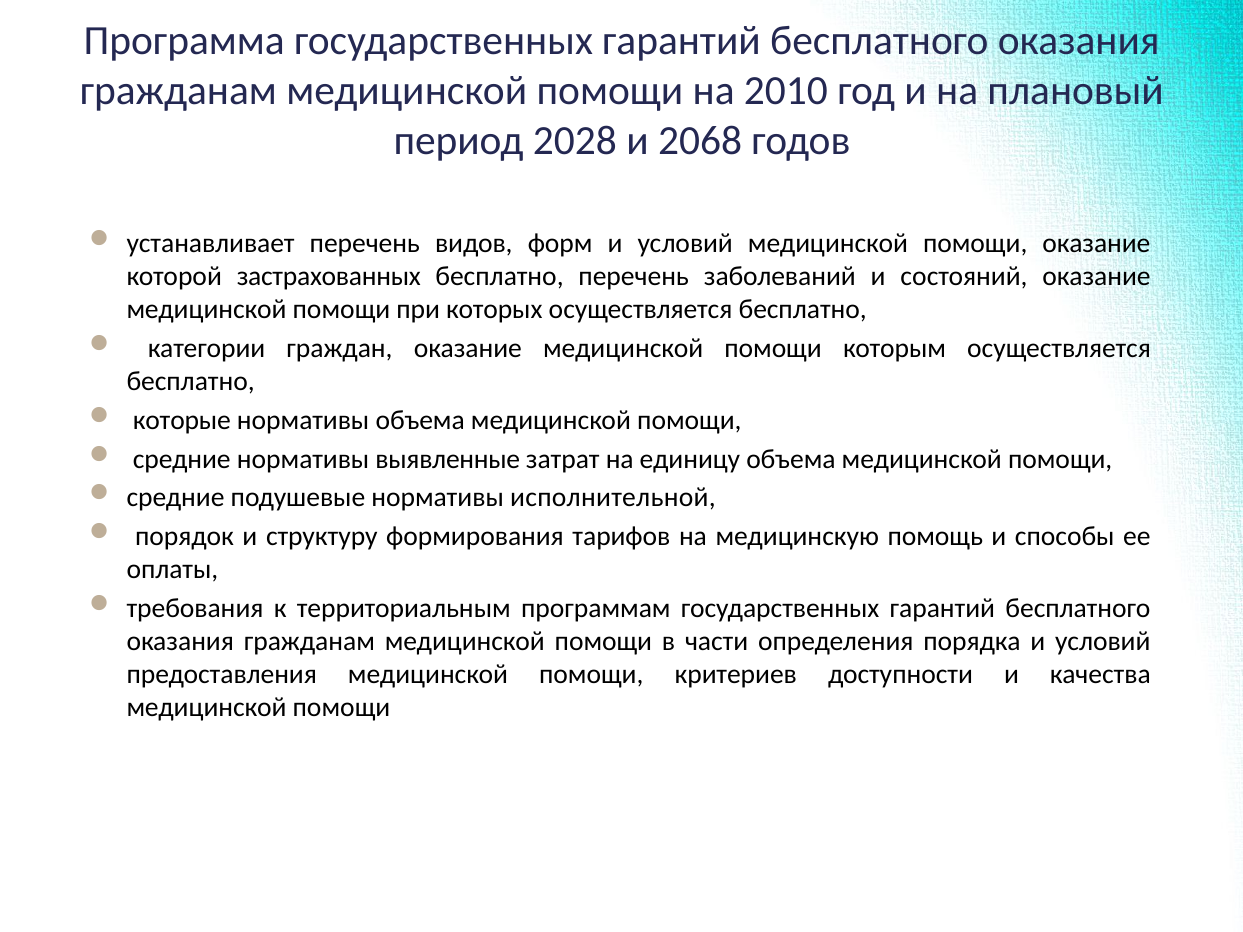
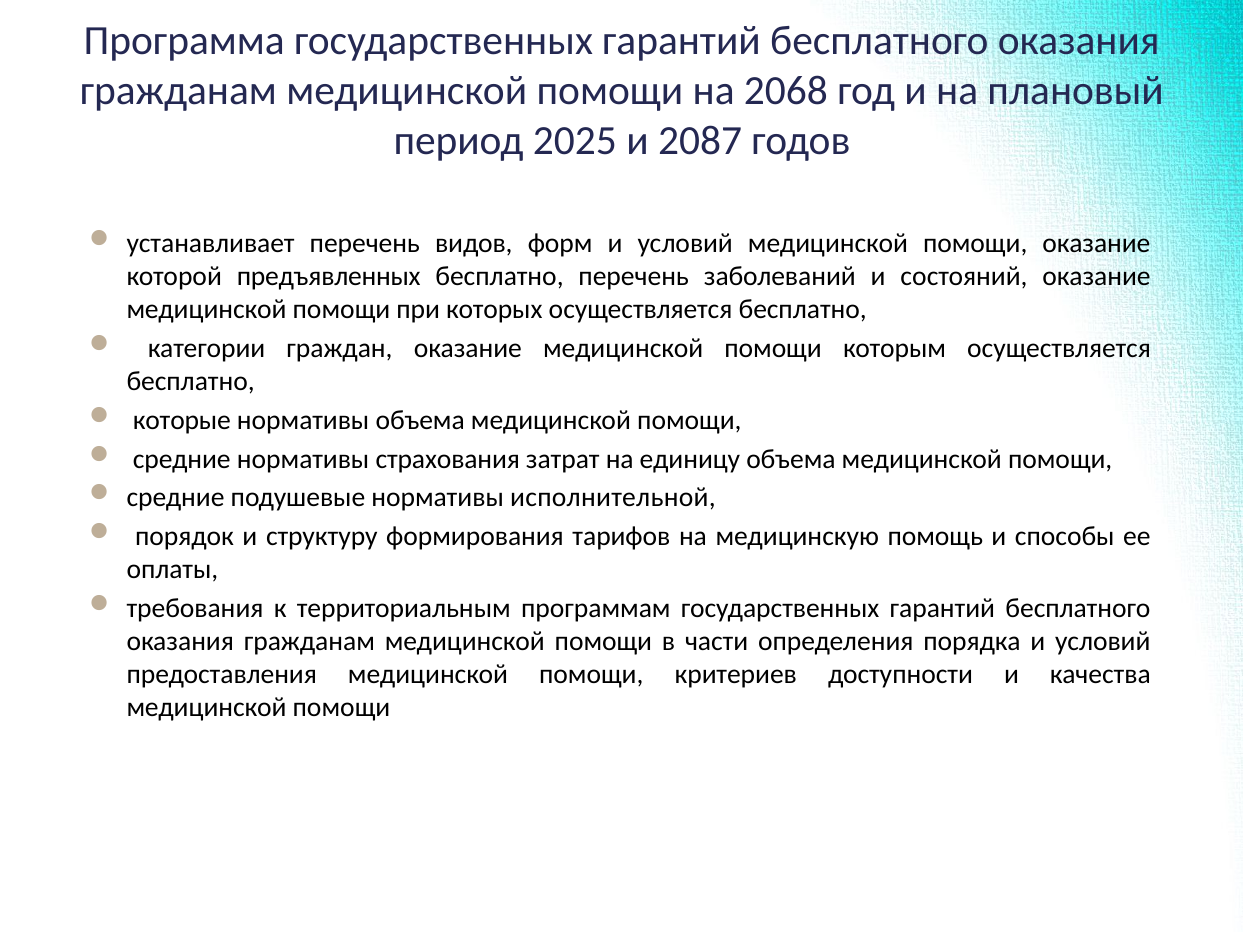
2010: 2010 -> 2068 (786, 91)
2028: 2028 -> 2025 (575, 141)
2068: 2068 -> 2087 (700, 141)
застрахованных: застрахованных -> предъявленных (329, 277)
выявленные: выявленные -> страхования (448, 459)
